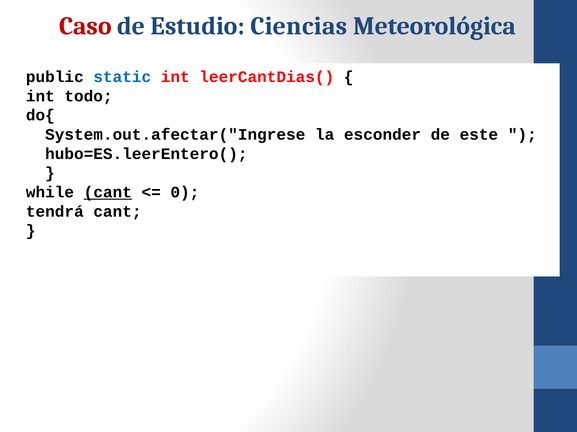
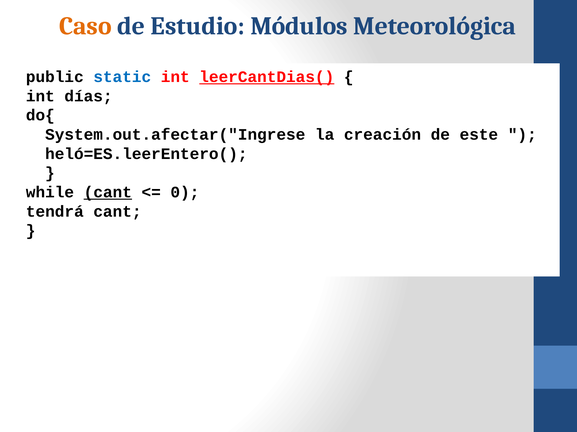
Caso colour: red -> orange (85, 26)
Ciencias: Ciencias -> Módulos (299, 26)
leerCantDias( underline: none -> present (267, 77)
todo: todo -> días (88, 96)
esconder: esconder -> creación (382, 135)
hubo=ES.leerEntero(: hubo=ES.leerEntero( -> heló=ES.leerEntero( (146, 154)
